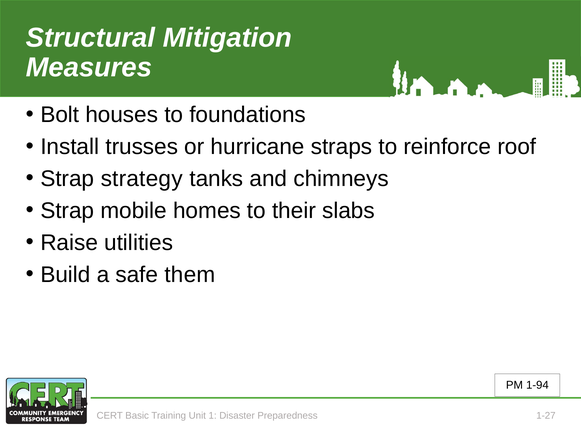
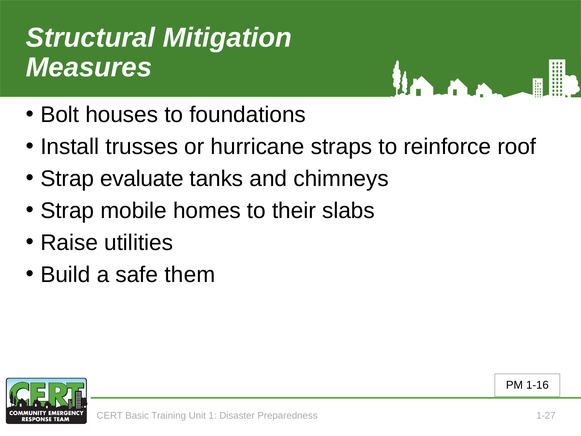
strategy: strategy -> evaluate (142, 179)
1-94: 1-94 -> 1-16 (537, 385)
